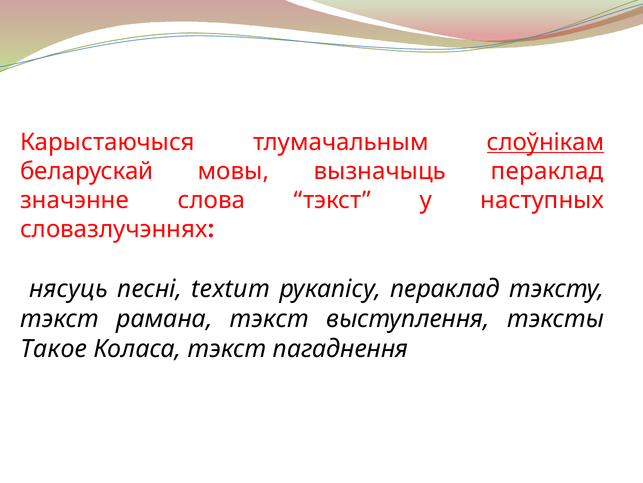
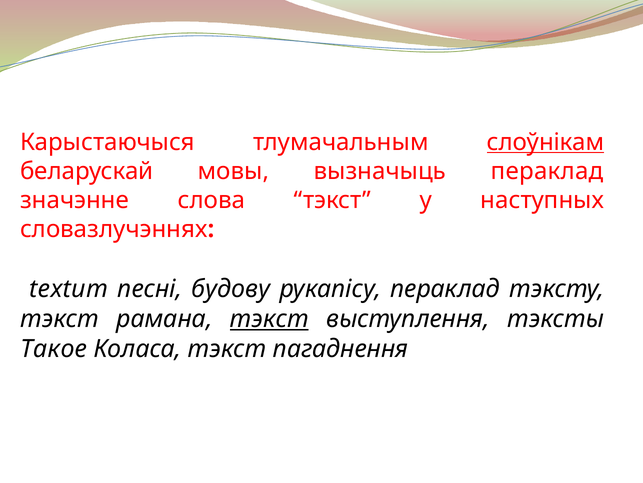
нясуць: нясуць -> textum (69, 288)
textum: textum -> будову (231, 288)
тэкст underline: none -> present (269, 318)
